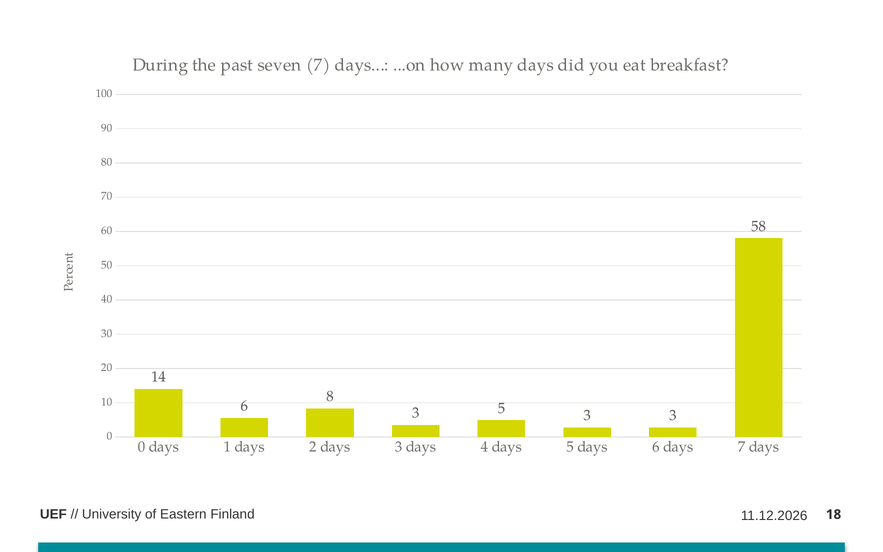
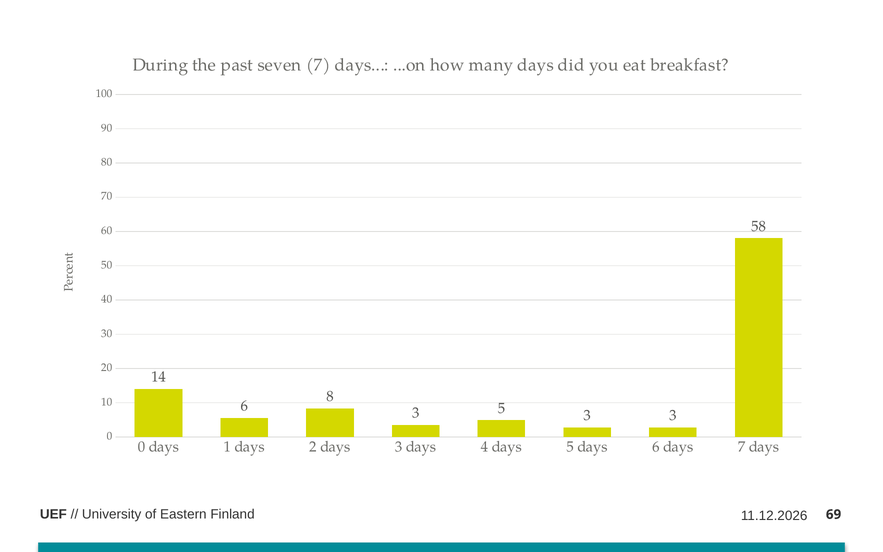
18: 18 -> 69 (834, 514)
